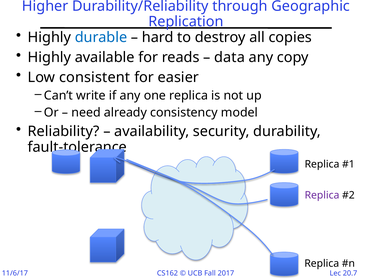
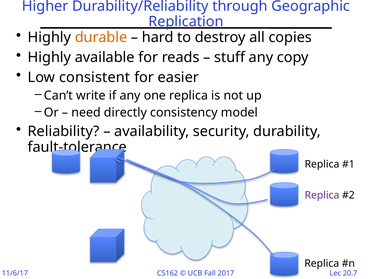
durable colour: blue -> orange (101, 37)
data: data -> stuff (230, 57)
already: already -> directly (125, 113)
